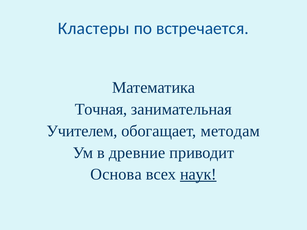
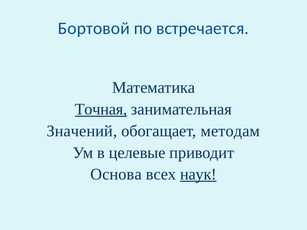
Кластеры: Кластеры -> Бортовой (94, 28)
Точная underline: none -> present (101, 109)
Учителем: Учителем -> Значений (82, 131)
древние: древние -> целевые (137, 153)
